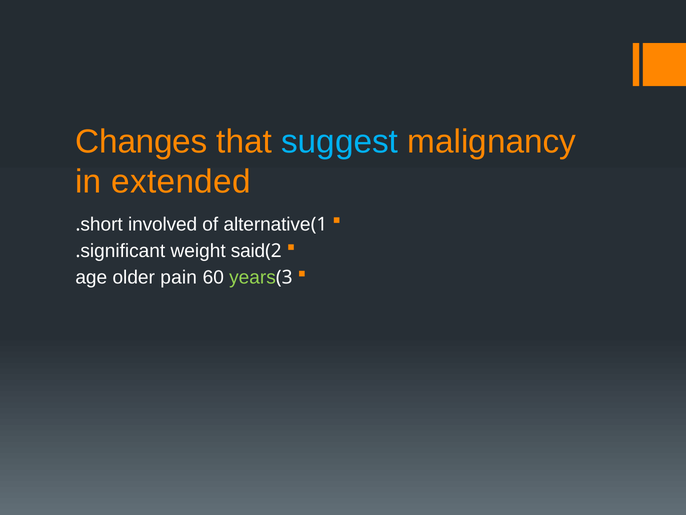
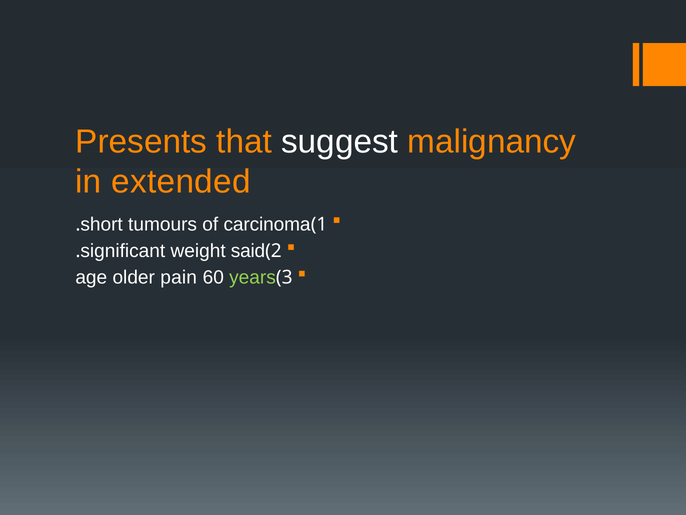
Changes: Changes -> Presents (141, 142)
suggest colour: light blue -> white (340, 142)
involved: involved -> tumours (163, 224)
alternative: alternative -> carcinoma (267, 224)
